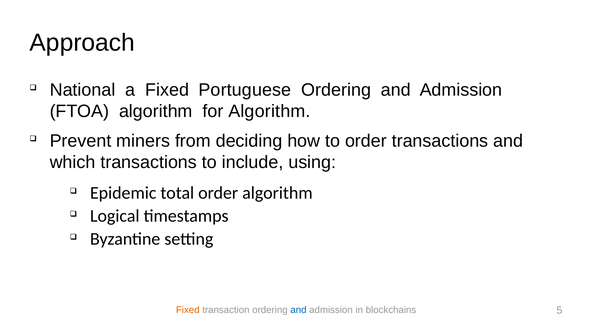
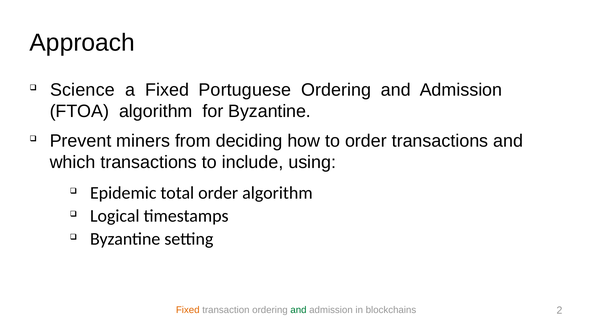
National: National -> Science (82, 90)
for Algorithm: Algorithm -> Byzantine (270, 111)
and colour: blue -> green (298, 310)
5: 5 -> 2 (559, 310)
